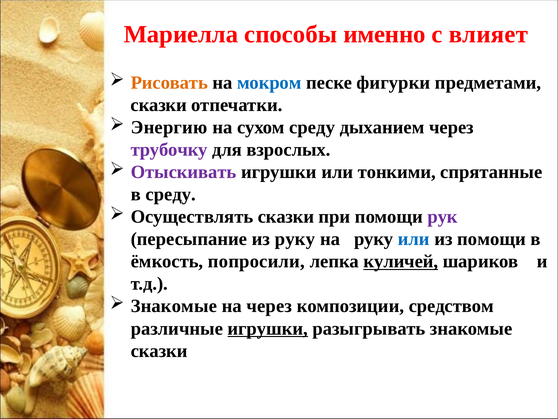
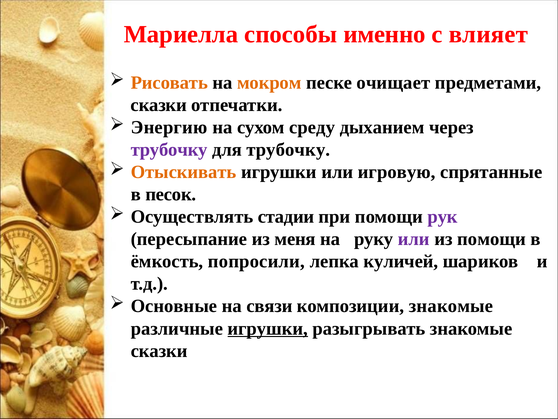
мокром colour: blue -> orange (269, 83)
фигурки: фигурки -> очищает (393, 83)
для взрослых: взрослых -> трубочку (288, 150)
Отыскивать colour: purple -> orange (184, 172)
тонкими: тонкими -> игровую (397, 172)
в среду: среду -> песок (171, 194)
Осуществлять сказки: сказки -> стадии (286, 217)
из руку: руку -> меня (295, 239)
или colour: blue -> purple (414, 239)
куличей underline: present -> none (401, 261)
Знакомые: Знакомые -> Основные (174, 306)
на через: через -> связи (269, 306)
композиции средством: средством -> знакомые (451, 306)
